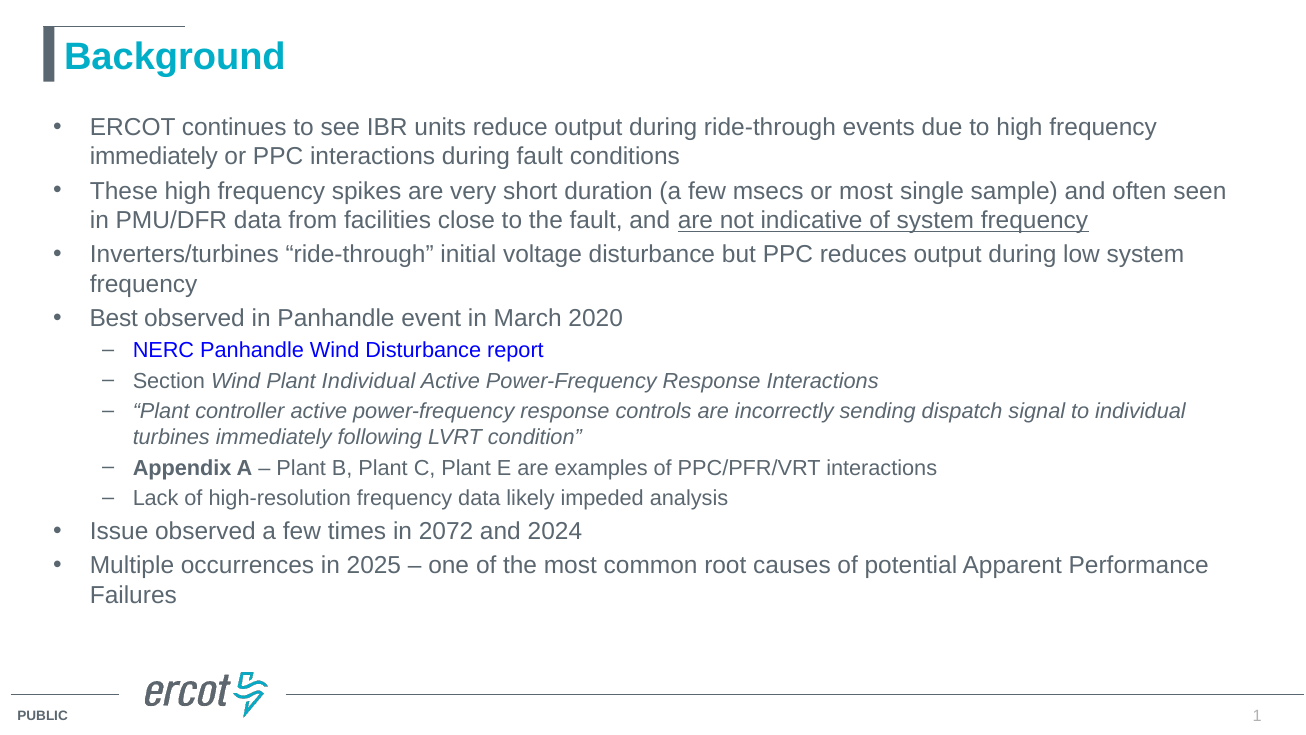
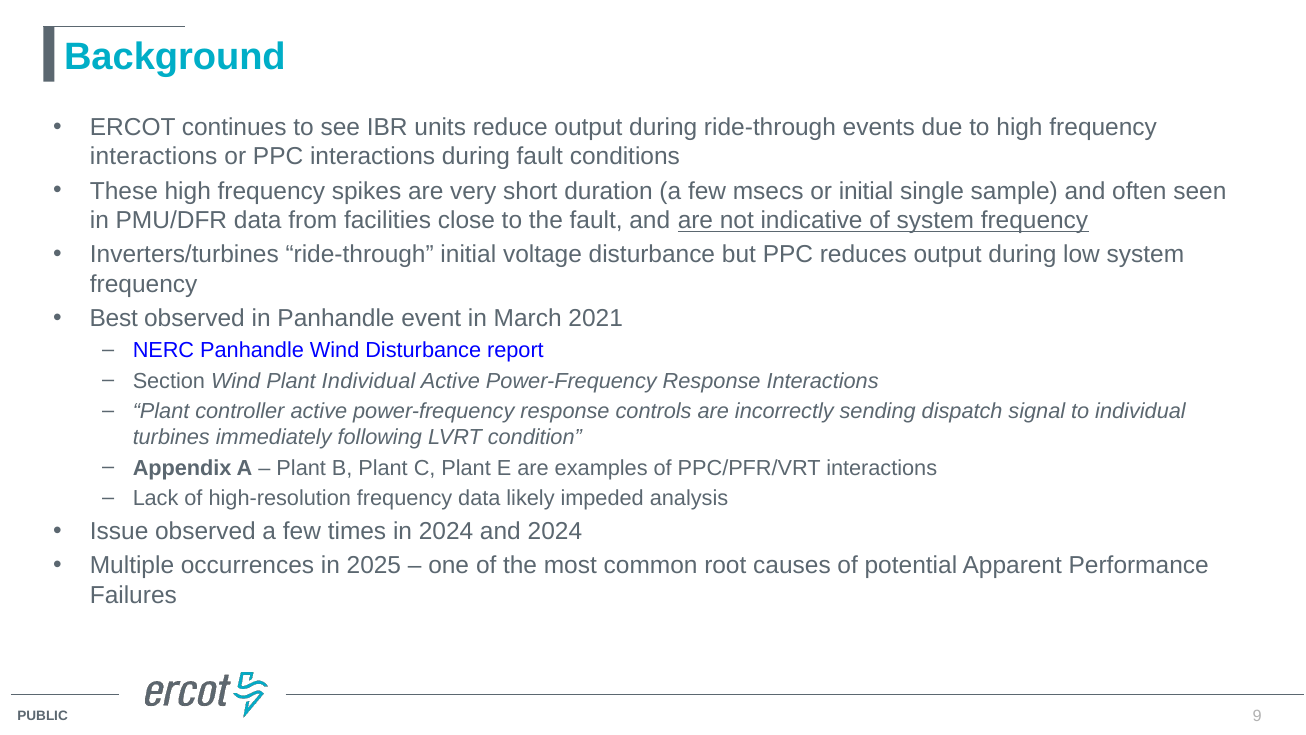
immediately: immediately -> interactions (154, 157)
or most: most -> initial (866, 191)
2020: 2020 -> 2021 (596, 318)
in 2072: 2072 -> 2024 (446, 531)
1: 1 -> 9 (1257, 716)
